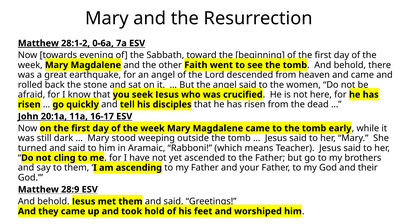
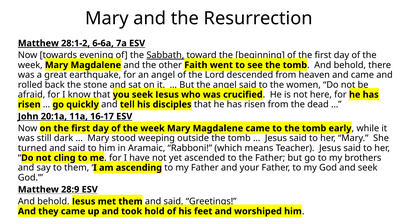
0-6a: 0-6a -> 6-6a (103, 43)
Sabbath underline: none -> present (165, 55)
and their: their -> seek (368, 168)
